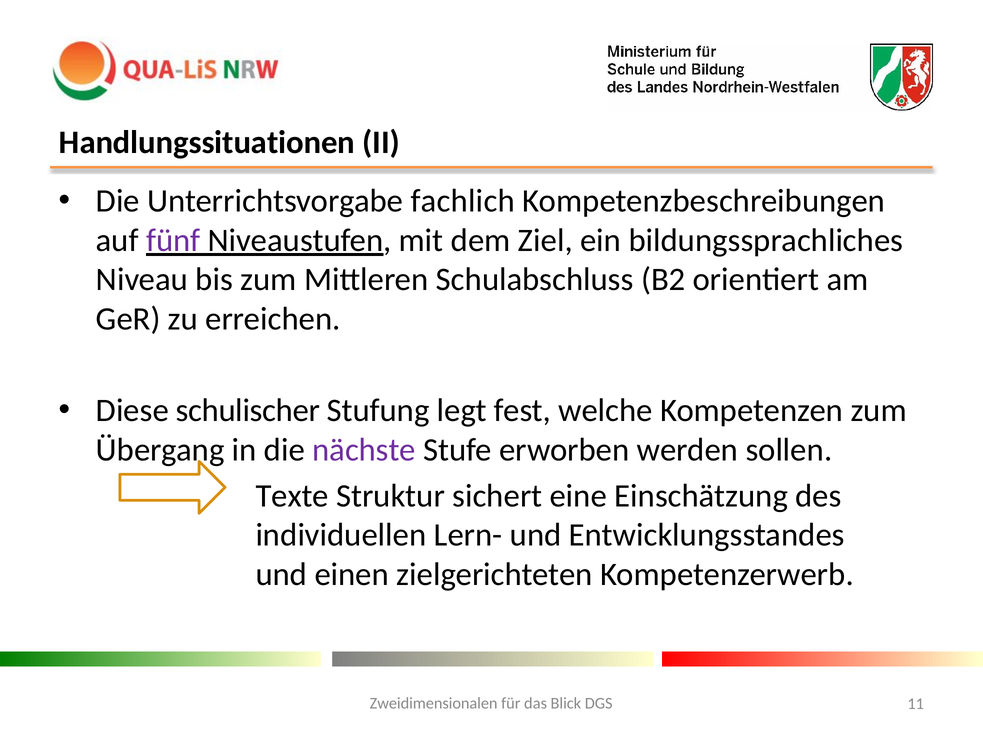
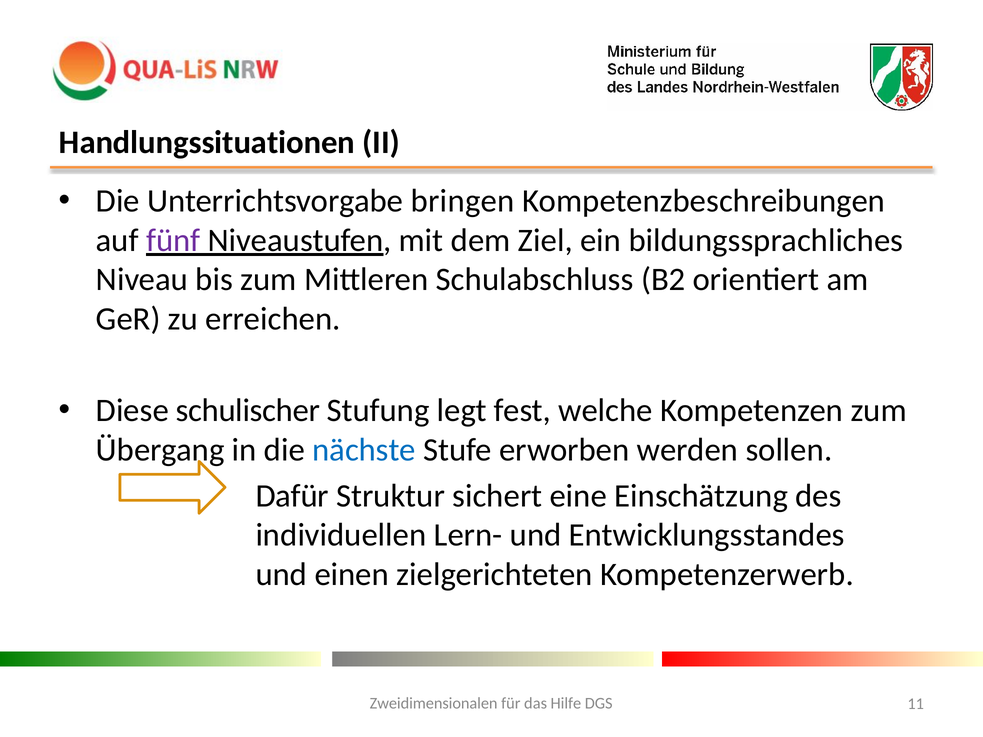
fachlich: fachlich -> bringen (463, 201)
nächste colour: purple -> blue (364, 450)
Texte: Texte -> Dafür (292, 496)
Blick: Blick -> Hilfe (566, 704)
